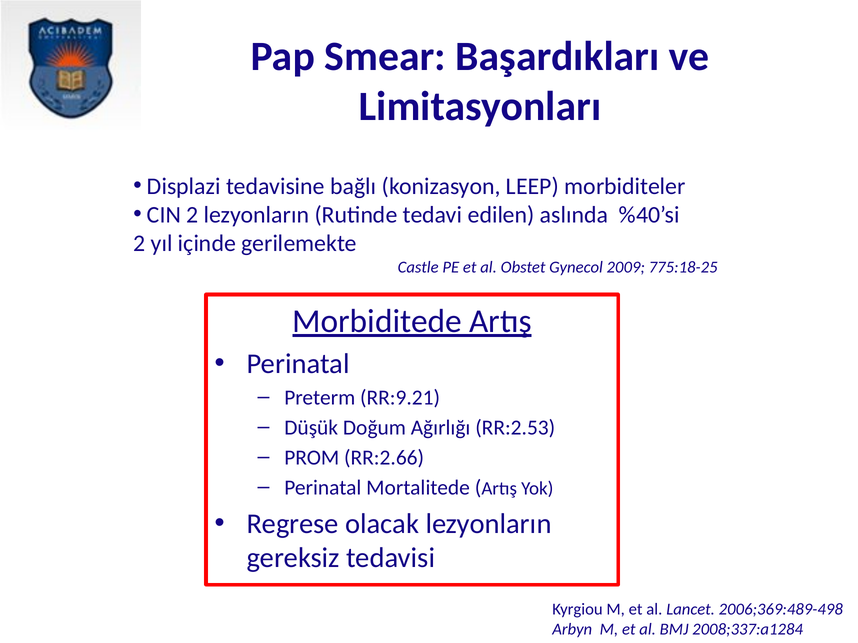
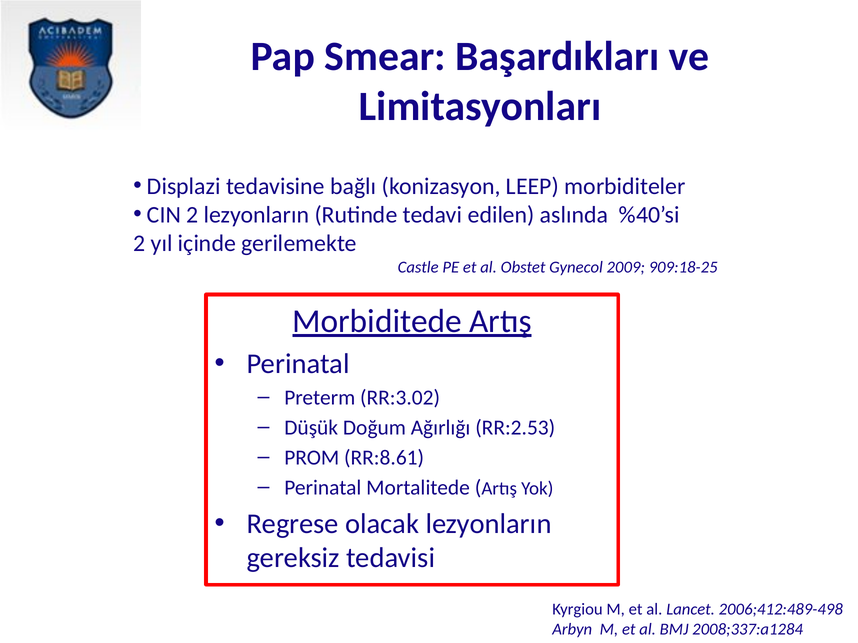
775:18-25: 775:18-25 -> 909:18-25 (683, 268)
RR:9.21: RR:9.21 -> RR:3.02 (400, 398)
RR:2.66: RR:2.66 -> RR:8.61 (384, 458)
2006;369:489-498: 2006;369:489-498 -> 2006;412:489-498 (781, 610)
